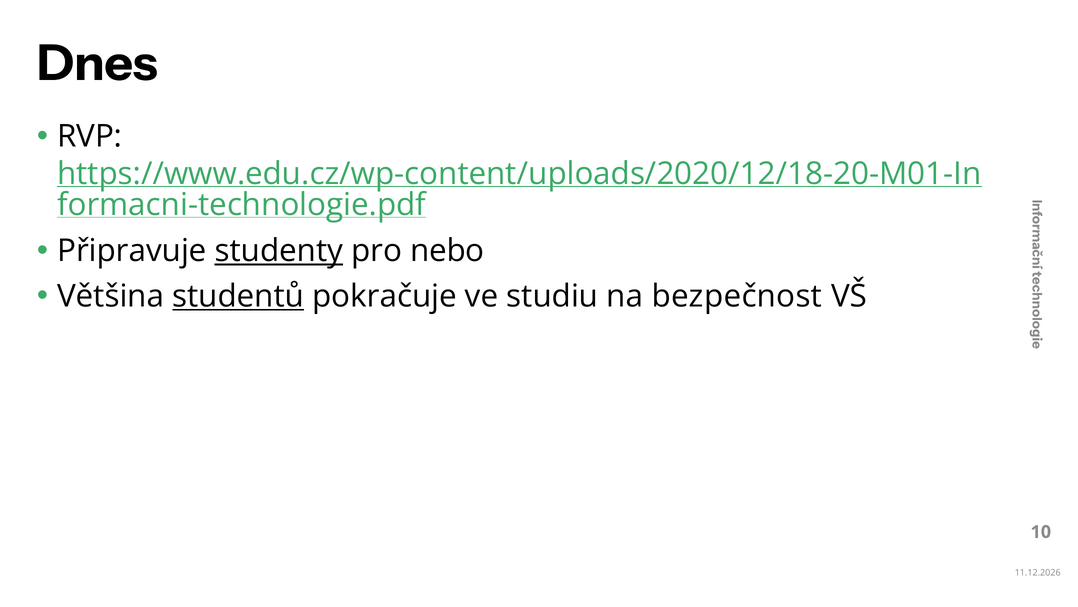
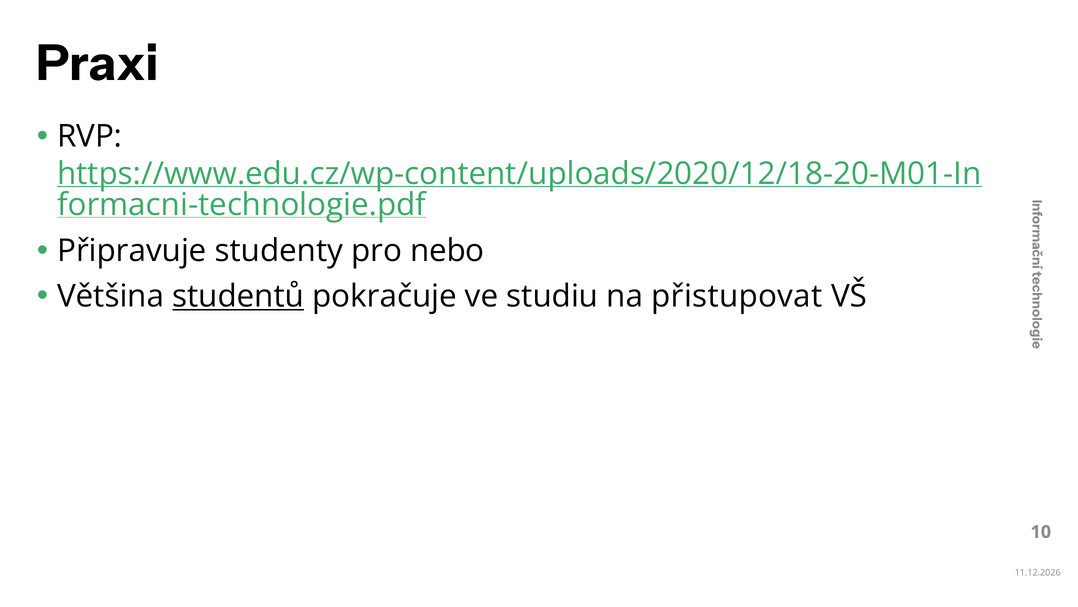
Dnes: Dnes -> Praxi (97, 64)
studenty underline: present -> none (279, 251)
bezpečnost: bezpečnost -> přistupovat (737, 296)
